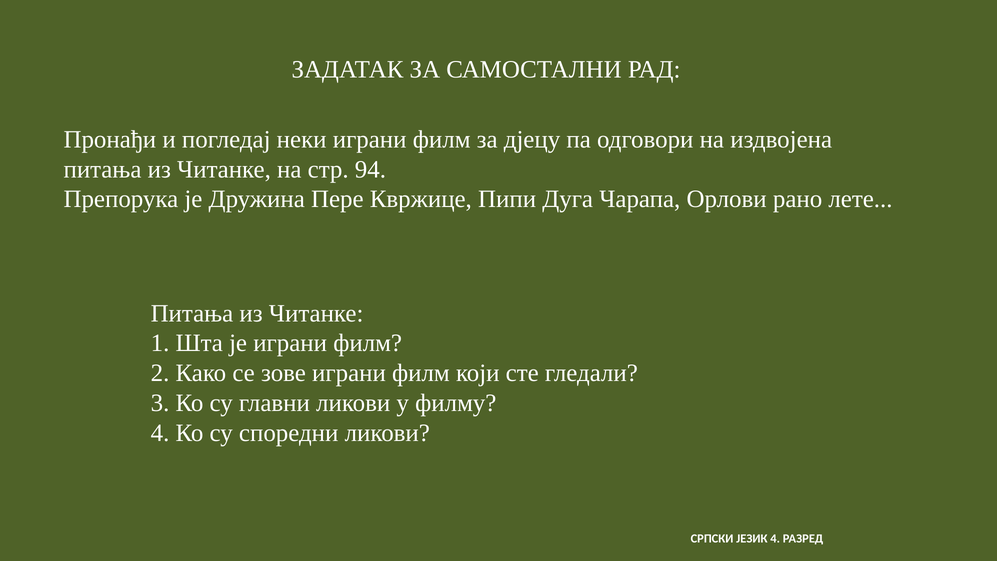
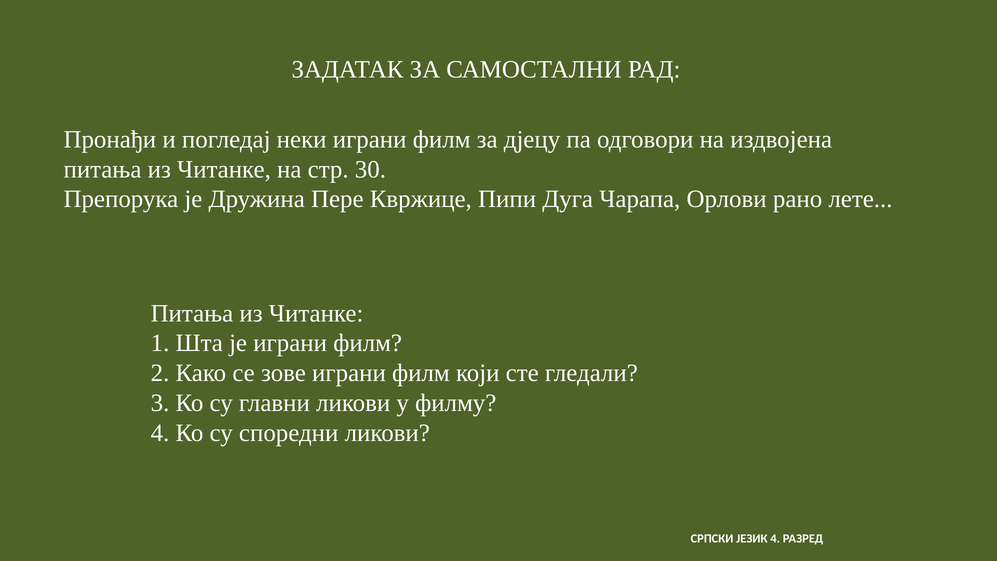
94: 94 -> 30 (370, 169)
